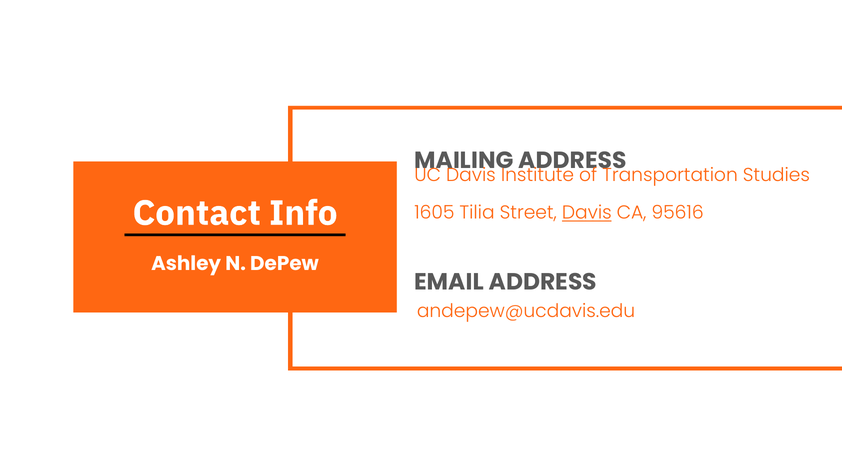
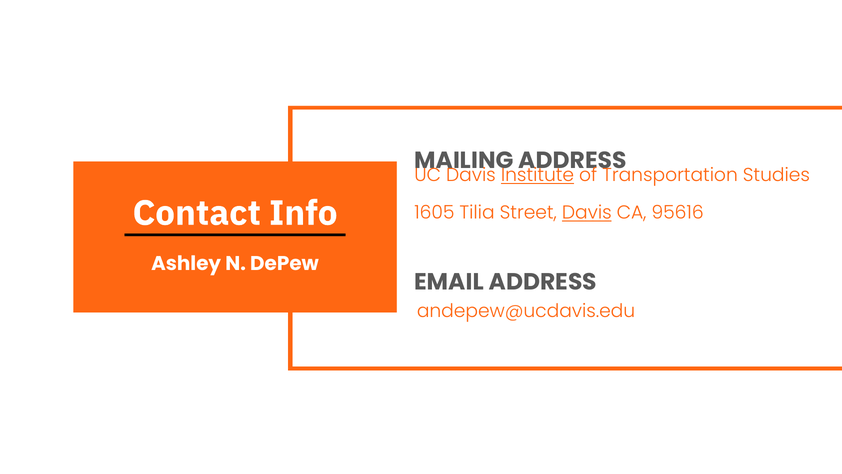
Institute underline: none -> present (538, 175)
